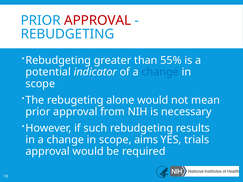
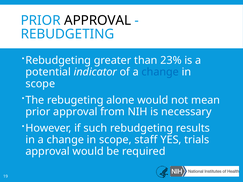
APPROVAL colour: red -> black (98, 20)
55%: 55% -> 23% (171, 60)
aims: aims -> staff (146, 140)
